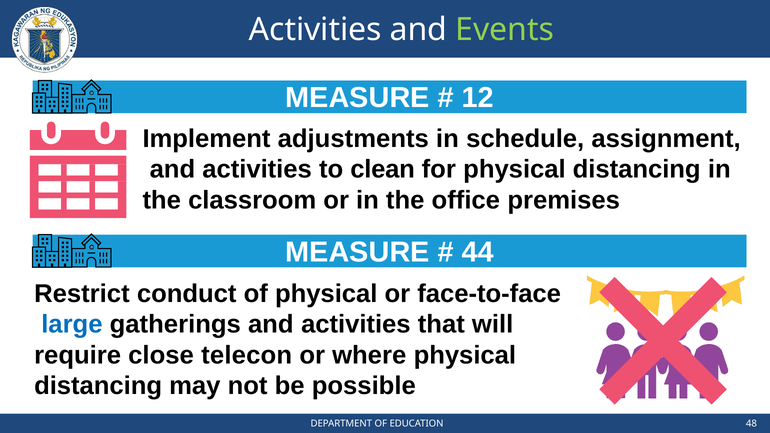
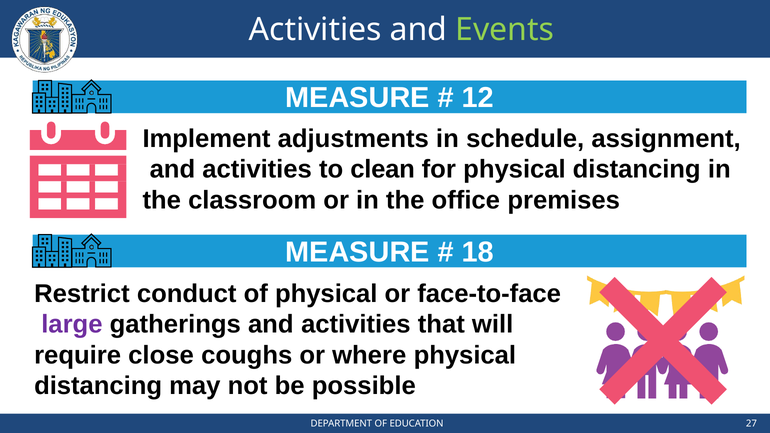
44: 44 -> 18 (478, 252)
large colour: blue -> purple (72, 324)
telecon: telecon -> coughs (247, 355)
48: 48 -> 27 (751, 424)
